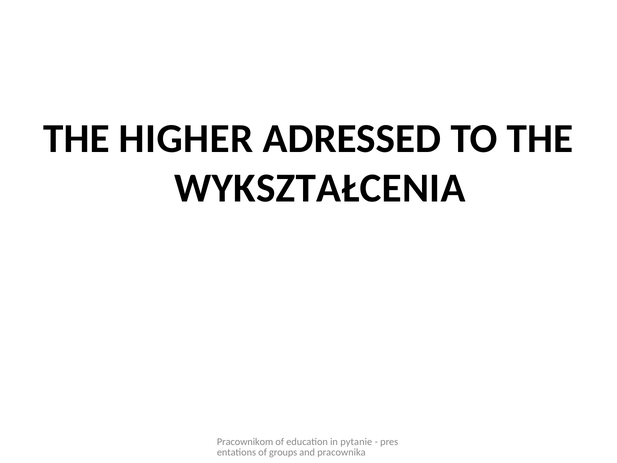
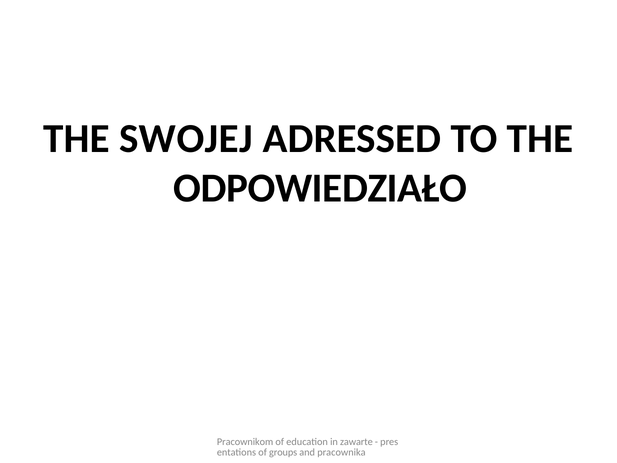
HIGHER: HIGHER -> SWOJEJ (186, 139)
WYKSZTAŁCENIA: WYKSZTAŁCENIA -> ODPOWIEDZIAŁO (320, 188)
pytanie: pytanie -> zawarte (356, 442)
